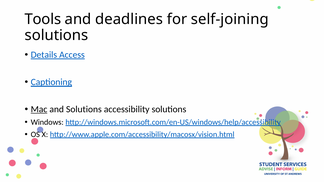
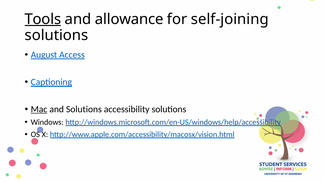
Tools underline: none -> present (43, 19)
deadlines: deadlines -> allowance (129, 19)
Details: Details -> August (44, 55)
